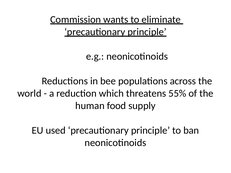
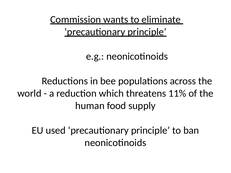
55%: 55% -> 11% (177, 94)
